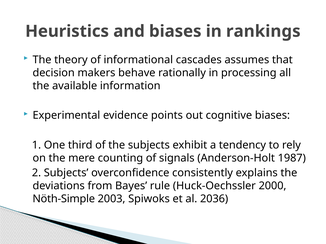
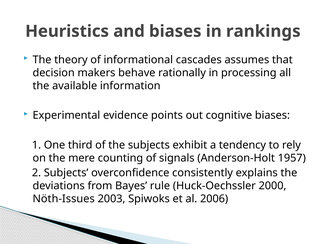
1987: 1987 -> 1957 (292, 158)
Nöth-Simple: Nöth-Simple -> Nöth-Issues (64, 199)
2036: 2036 -> 2006 (214, 199)
